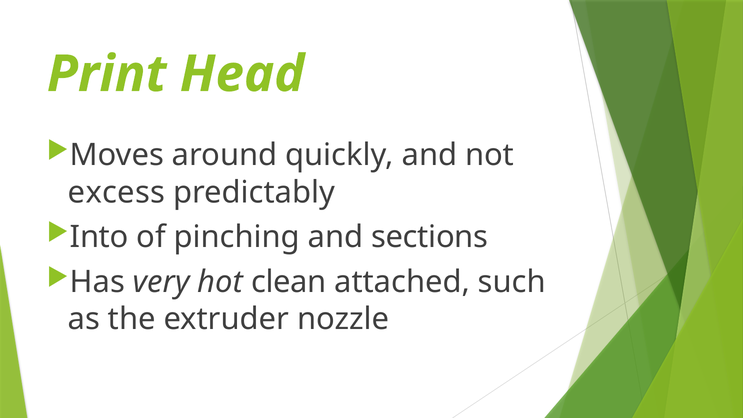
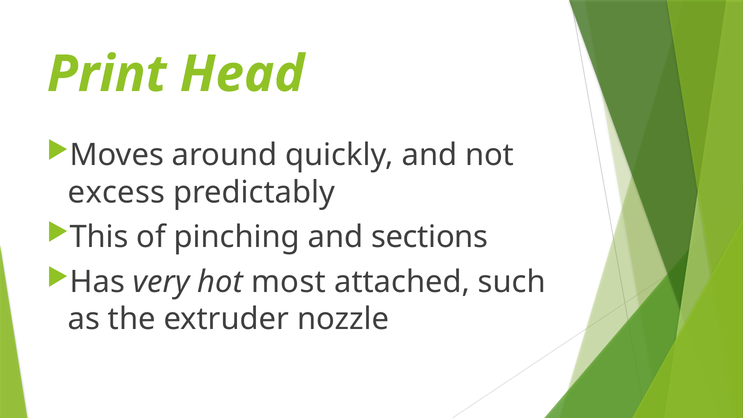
Into: Into -> This (99, 237)
clean: clean -> most (289, 282)
